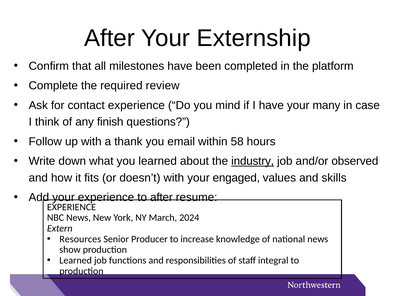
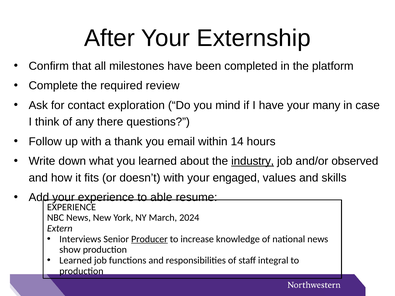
contact experience: experience -> exploration (136, 105)
finish: finish -> there (110, 122)
58: 58 -> 14 (237, 142)
to after: after -> able (161, 198)
Resources: Resources -> Interviews (80, 239)
Producer underline: none -> present (149, 239)
